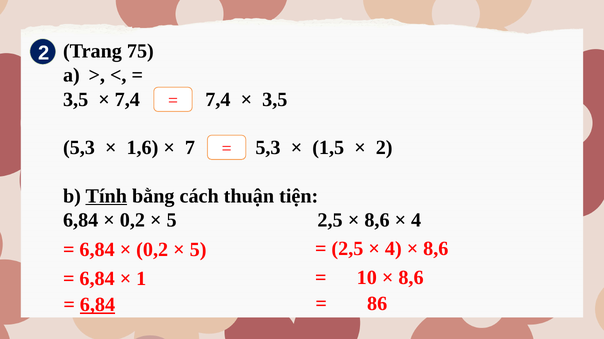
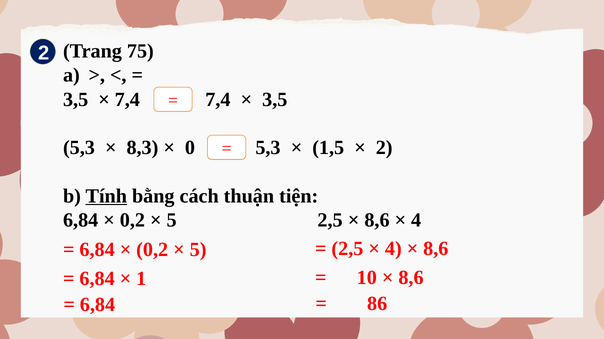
1,6: 1,6 -> 8,3 (142, 148)
7: 7 -> 0 (190, 148)
6,84 underline: present -> none (97, 305)
